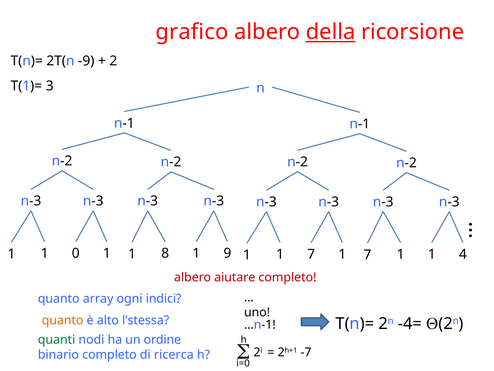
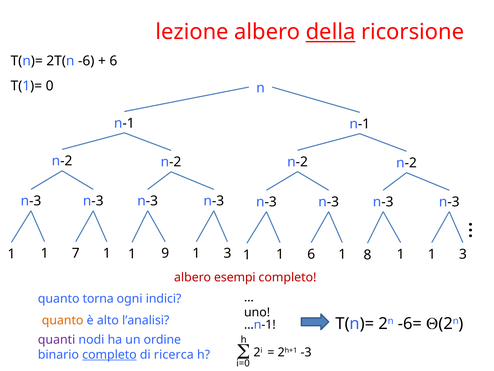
grafico: grafico -> lezione (192, 32)
-9: -9 -> -6 (86, 61)
2: 2 -> 6 (113, 61)
3: 3 -> 0 (50, 86)
0: 0 -> 7 (76, 253)
8: 8 -> 9 (165, 253)
9: 9 -> 3 (227, 253)
1 1 7: 7 -> 6 (311, 254)
7: 7 -> 8 (368, 255)
1 1 4: 4 -> 3 (463, 254)
aiutare: aiutare -> esempi (235, 277)
array: array -> torna (98, 298)
l’stessa: l’stessa -> l’analisi (146, 320)
-4=: -4= -> -6= (410, 323)
quanti colour: green -> purple (57, 339)
completo underline: none -> present (109, 354)
-7: -7 -> -3 (306, 352)
